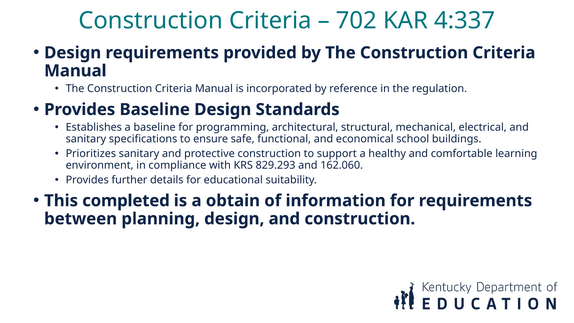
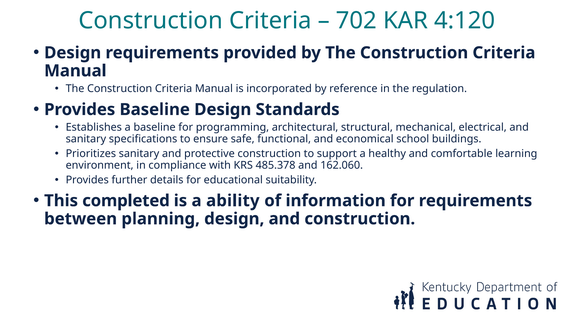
4:337: 4:337 -> 4:120 (465, 21)
829.293: 829.293 -> 485.378 (276, 165)
obtain: obtain -> ability (233, 201)
